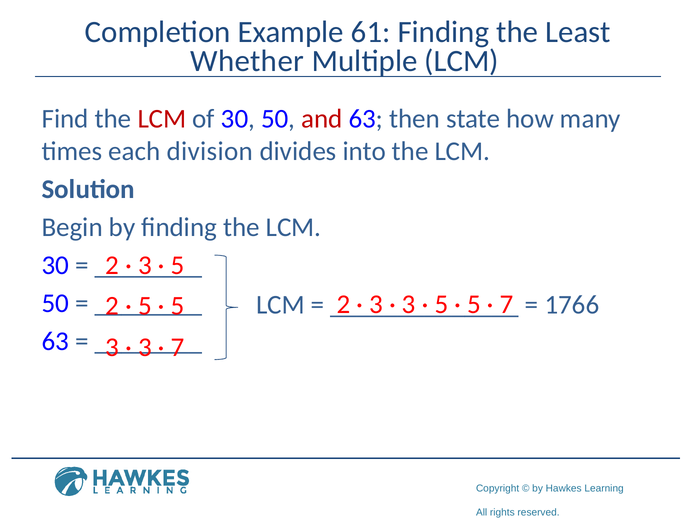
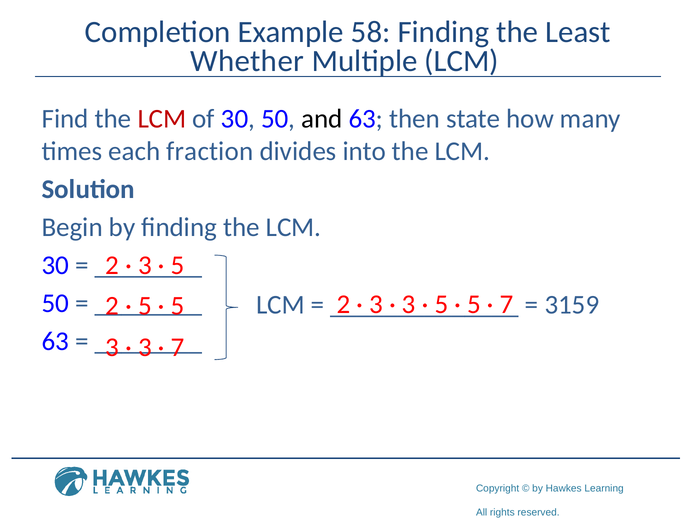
61: 61 -> 58 (371, 32)
and colour: red -> black (322, 119)
division: division -> fraction (210, 152)
1766: 1766 -> 3159 (572, 305)
